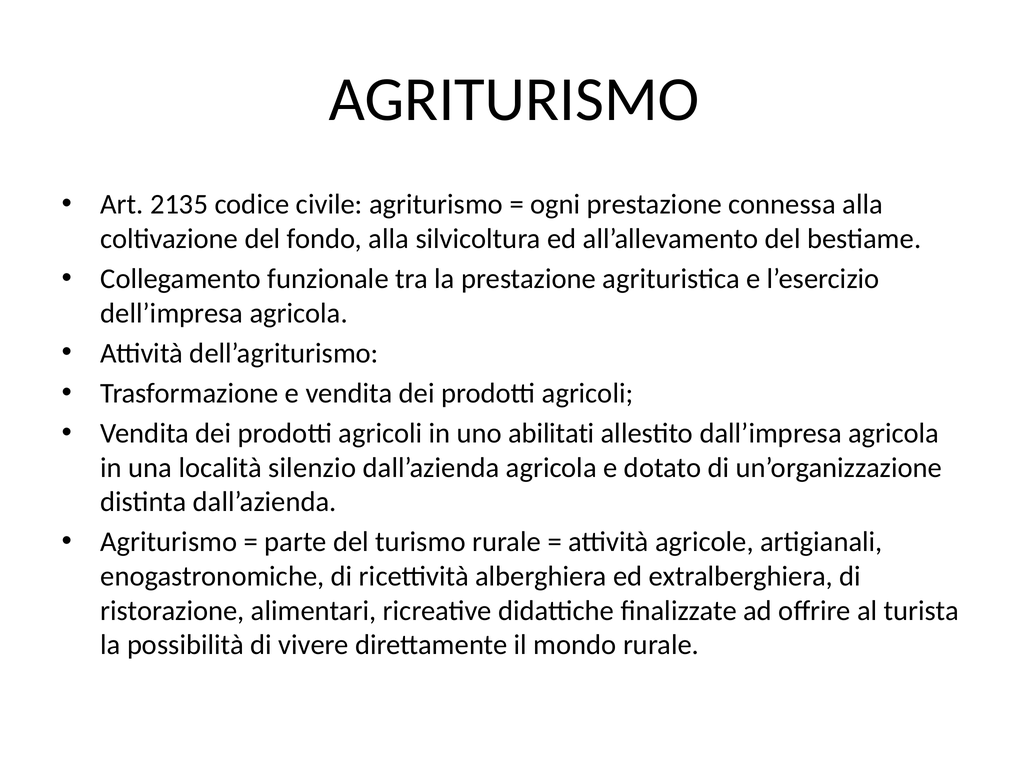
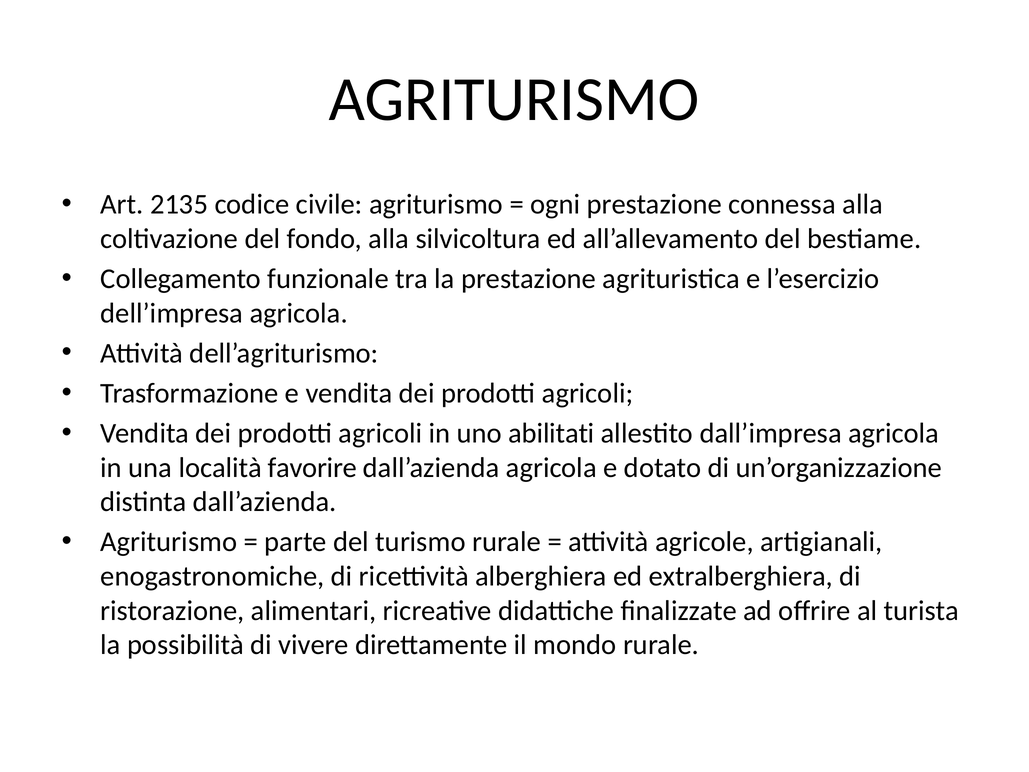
silenzio: silenzio -> favorire (313, 467)
